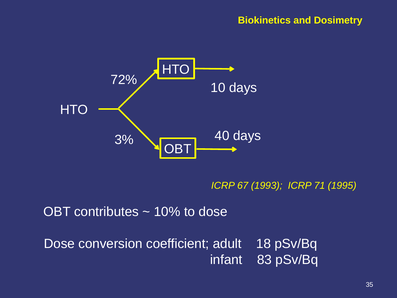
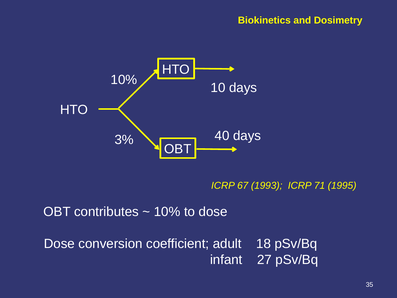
72%: 72% -> 10% (124, 80)
83: 83 -> 27 (264, 260)
